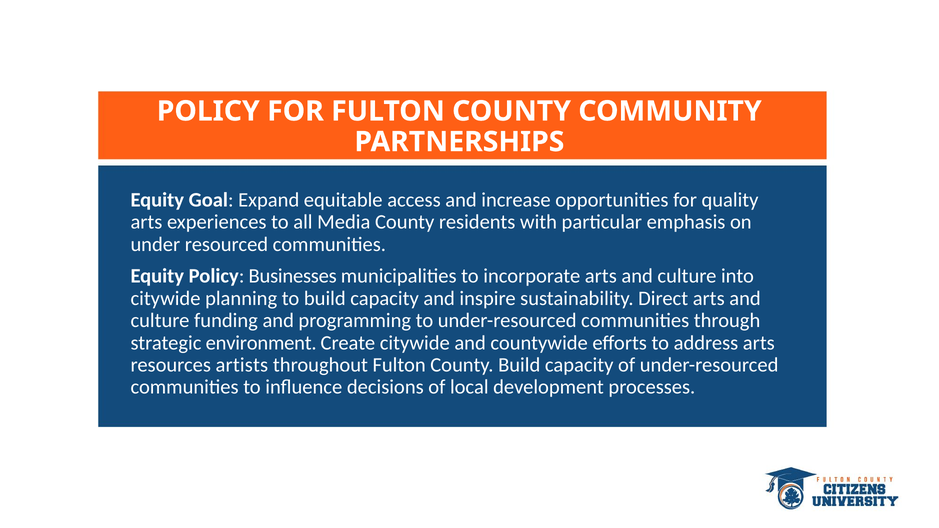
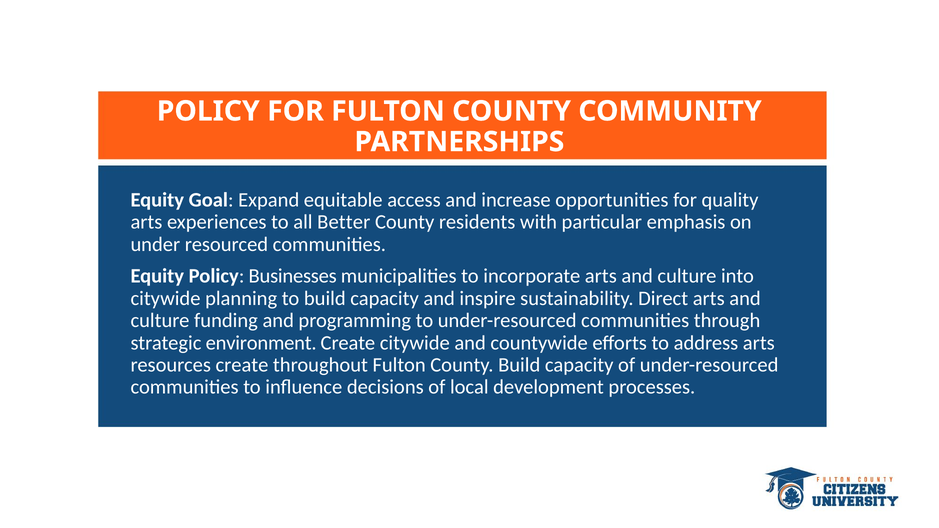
Media: Media -> Better (344, 222)
resources artists: artists -> create (242, 365)
